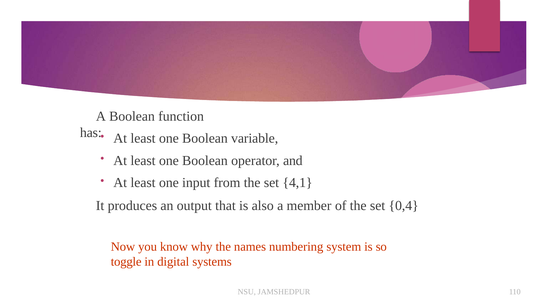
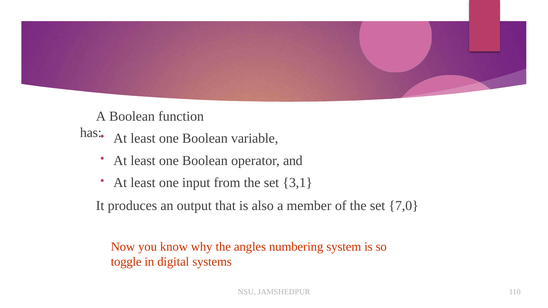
4,1: 4,1 -> 3,1 (298, 183)
0,4: 0,4 -> 7,0 (404, 206)
names: names -> angles (250, 247)
